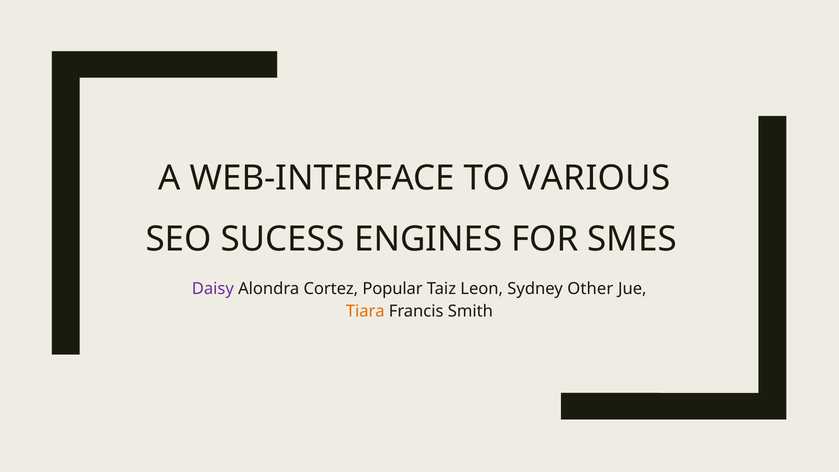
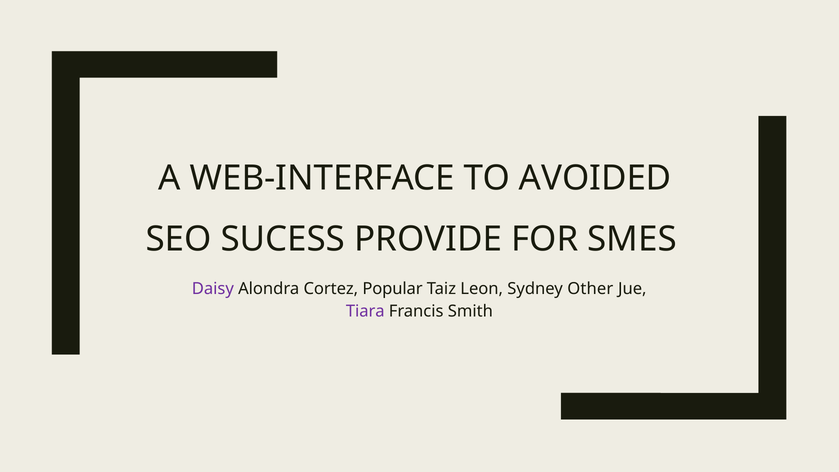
VARIOUS: VARIOUS -> AVOIDED (595, 178)
ENGINES: ENGINES -> PROVIDE (428, 239)
Tiara colour: orange -> purple (365, 311)
